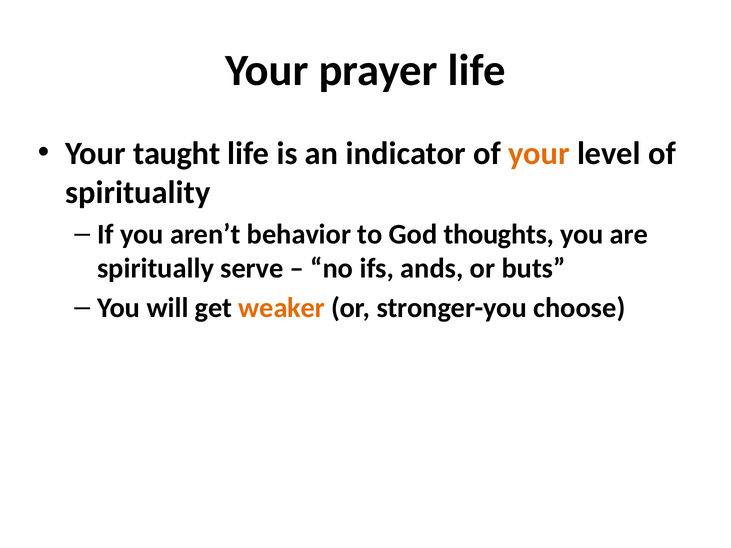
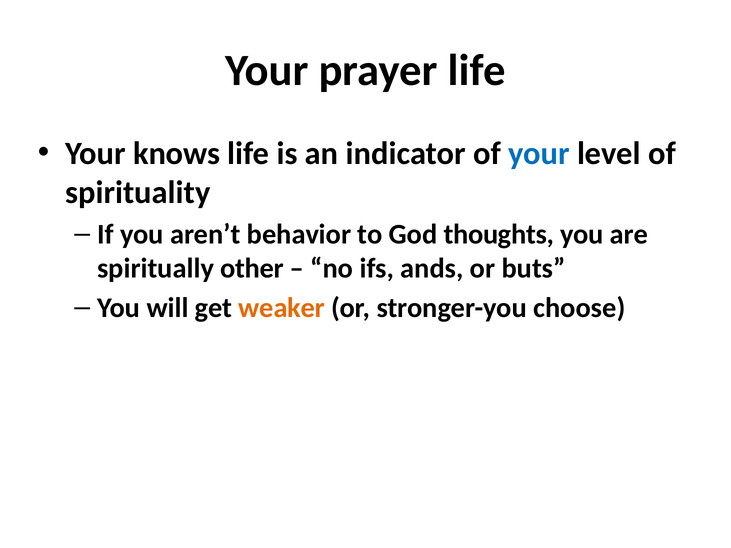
taught: taught -> knows (177, 153)
your colour: orange -> blue (539, 153)
serve: serve -> other (252, 268)
